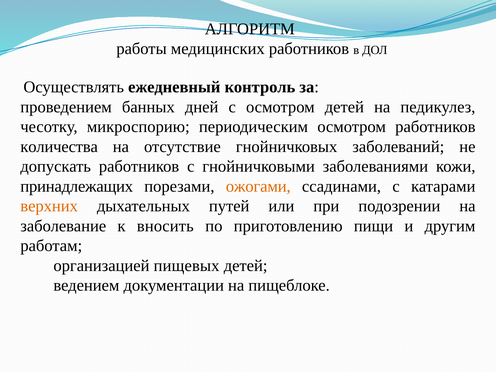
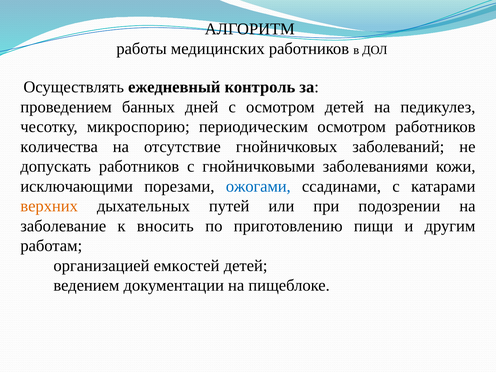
принадлежащих: принадлежащих -> исключающими (77, 186)
ожогами colour: orange -> blue (258, 186)
пищевых: пищевых -> емкостей (187, 266)
